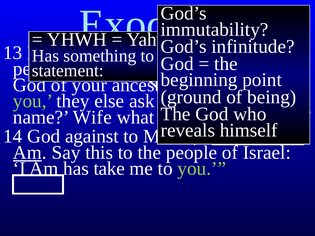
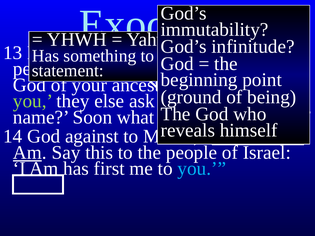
Wife: Wife -> Soon (92, 117)
take: take -> first (109, 169)
you colour: light green -> light blue (202, 169)
